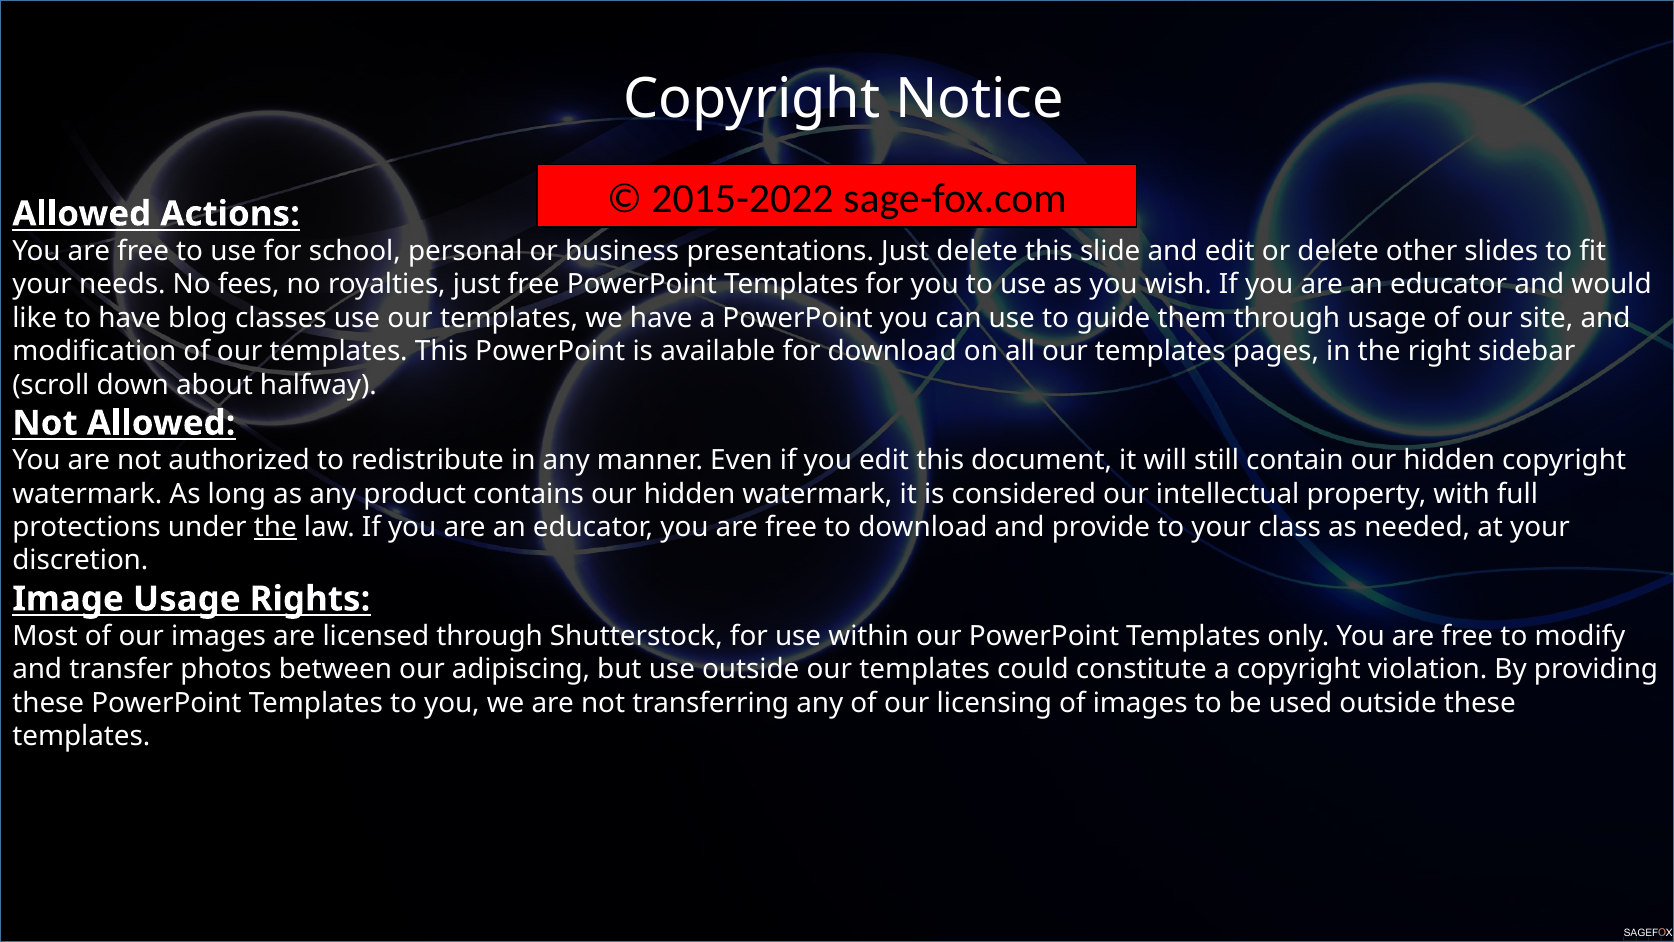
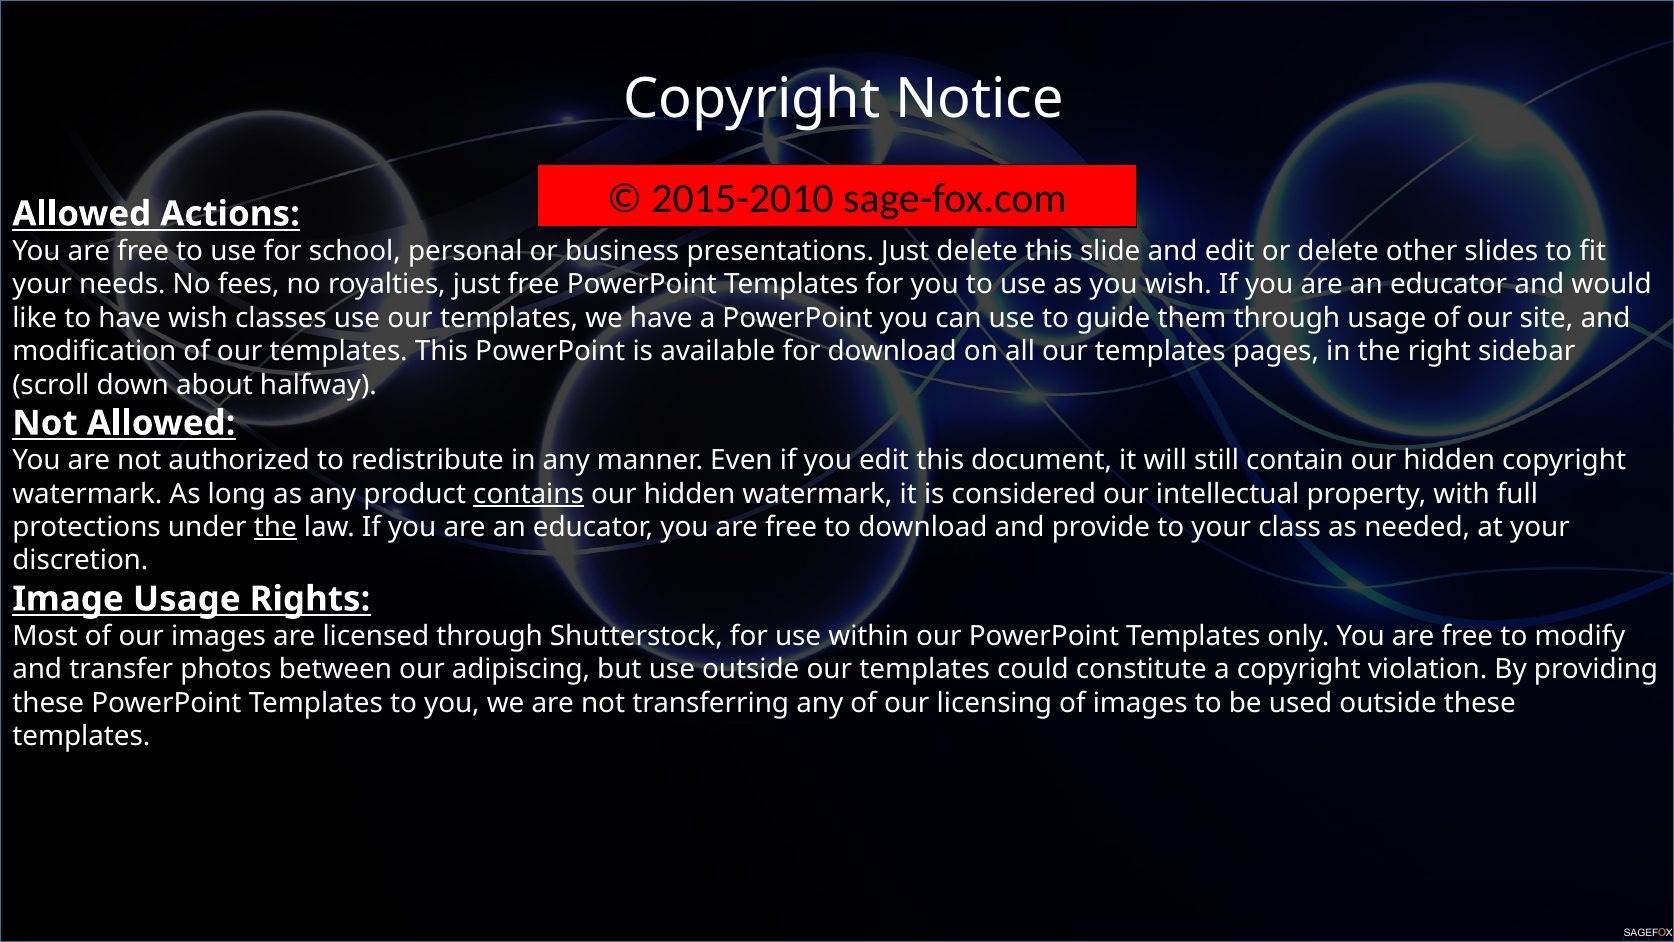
2015-2022: 2015-2022 -> 2015-2010 (743, 199)
have blog: blog -> wish (198, 318)
contains underline: none -> present (529, 494)
